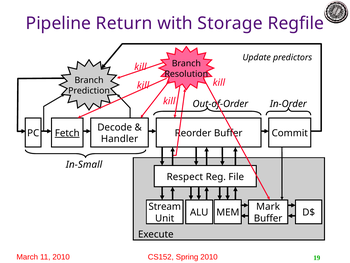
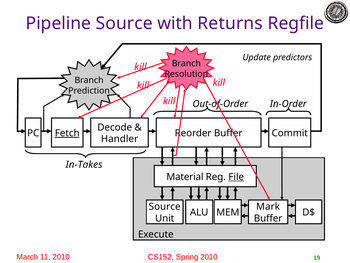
Pipeline Return: Return -> Source (124, 23)
Storage: Storage -> Returns (230, 23)
In-Small: In-Small -> In-Takes (84, 164)
Respect: Respect -> Material (185, 176)
File underline: none -> present (236, 176)
Stream: Stream -> Source (165, 206)
